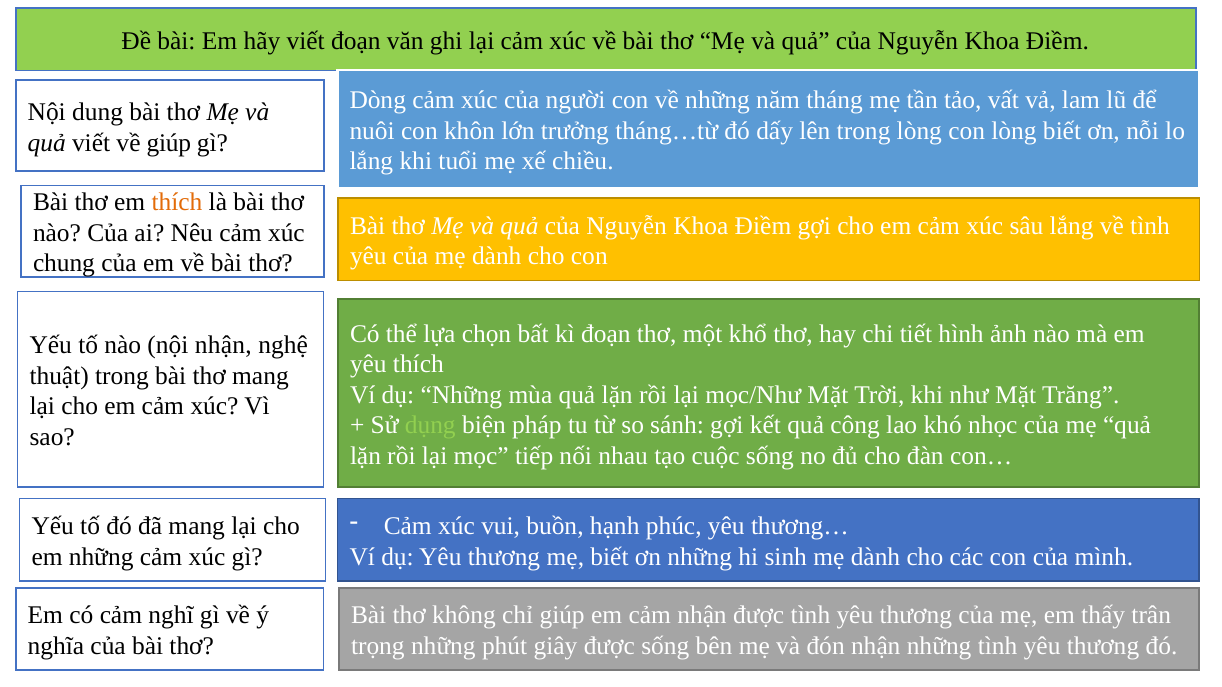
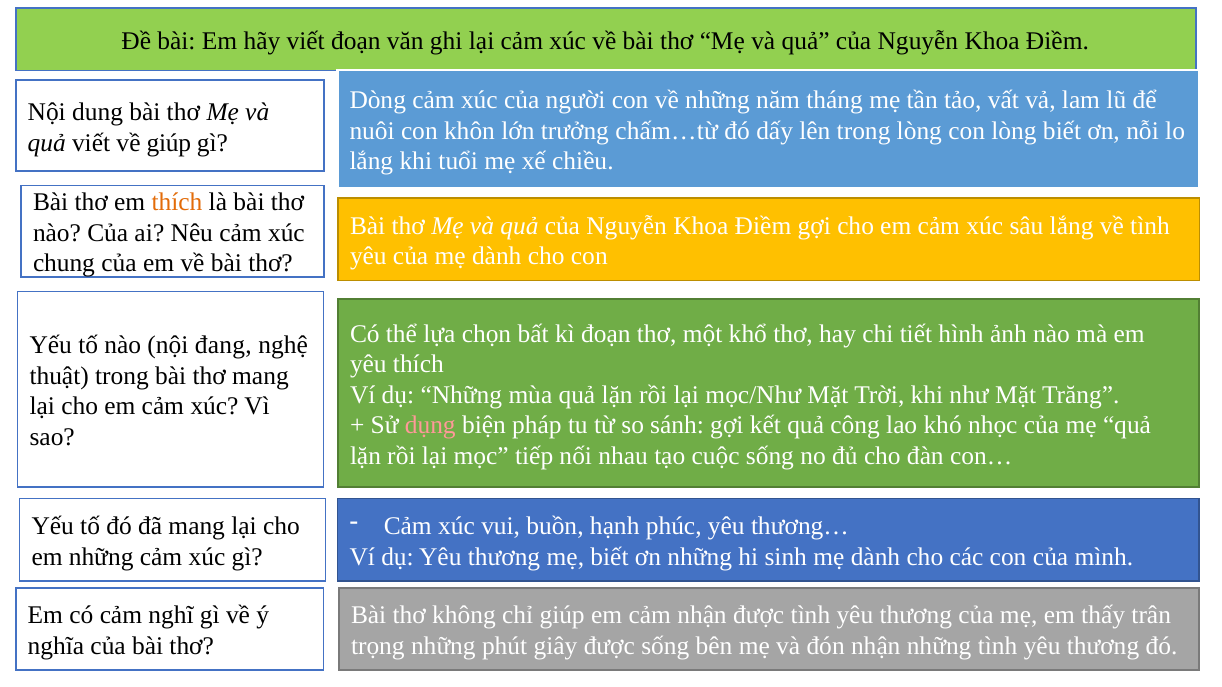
tháng…từ: tháng…từ -> chấm…từ (667, 131)
nội nhận: nhận -> đang (223, 345)
dụng colour: light green -> pink (430, 426)
